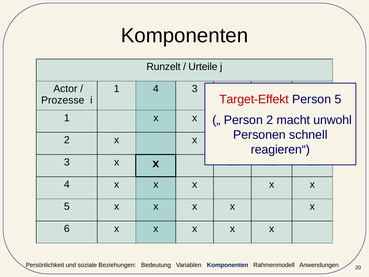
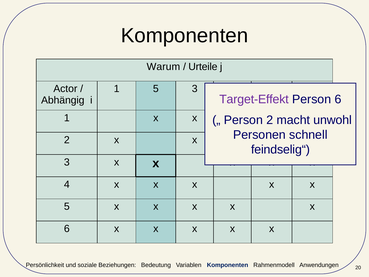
Runzelt: Runzelt -> Warum (163, 67)
1 4: 4 -> 5 (156, 89)
Target-Effekt colour: red -> purple (254, 99)
Person 5: 5 -> 6 (338, 99)
Prozesse: Prozesse -> Abhängig (63, 100)
reagieren“: reagieren“ -> feindselig“ (280, 150)
